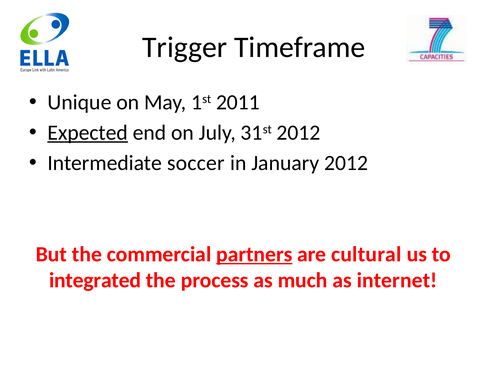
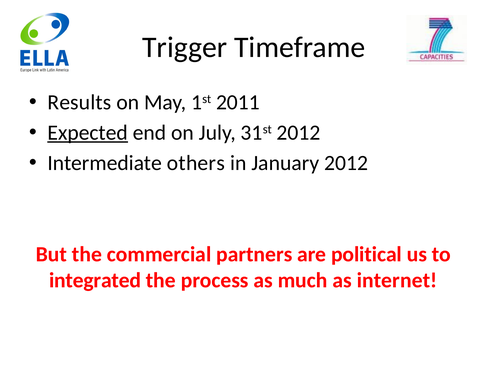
Unique: Unique -> Results (79, 102)
soccer: soccer -> others (196, 163)
partners underline: present -> none (254, 254)
cultural: cultural -> political (367, 254)
